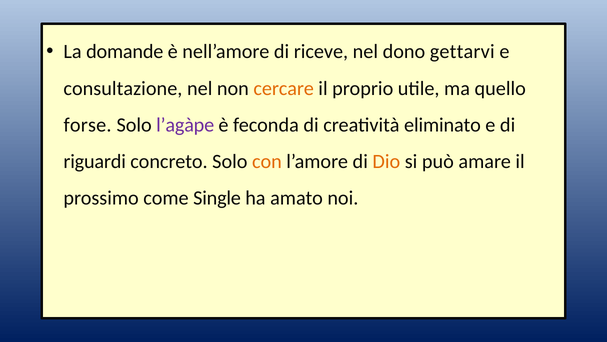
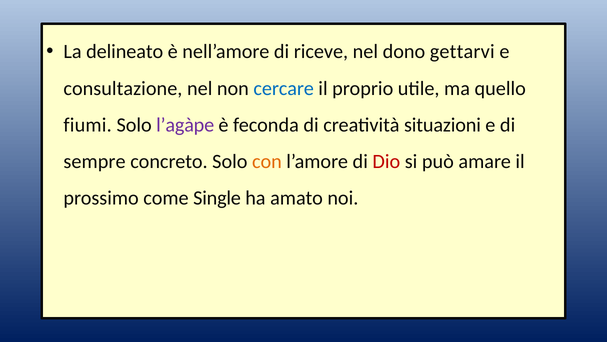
domande: domande -> delineato (125, 52)
cercare colour: orange -> blue (284, 88)
forse: forse -> fiumi (88, 125)
eliminato: eliminato -> situazioni (443, 125)
riguardi: riguardi -> sempre (95, 161)
Dio colour: orange -> red (386, 161)
